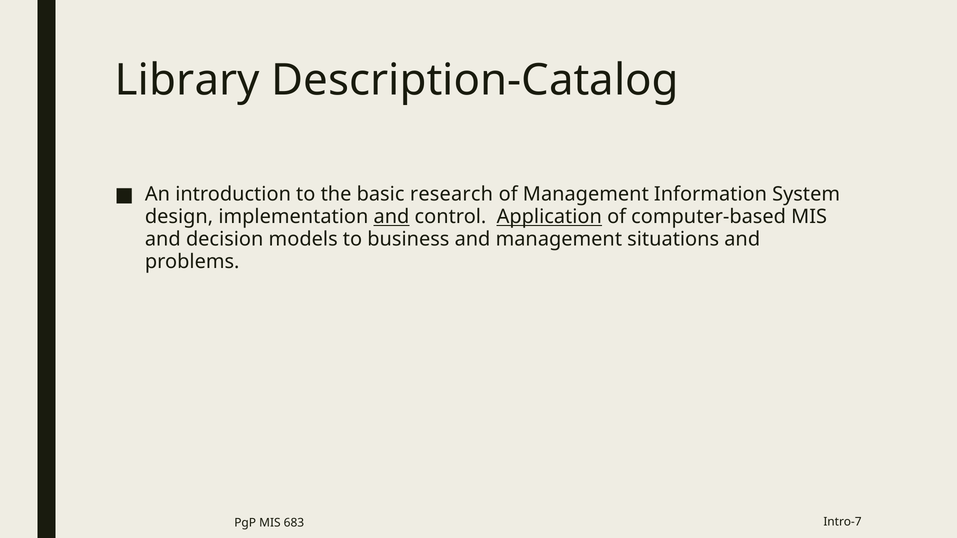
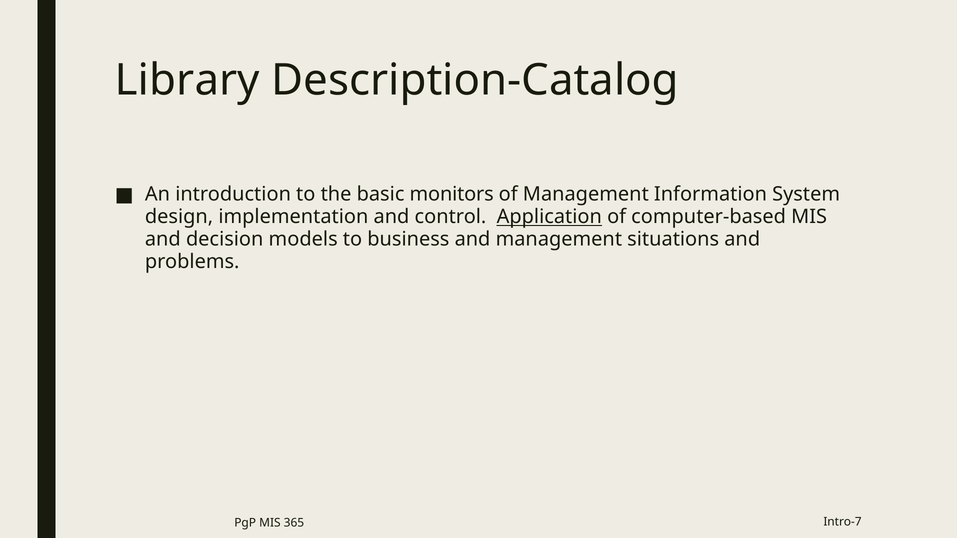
research: research -> monitors (452, 194)
and underline: present -> none (391, 217)
683: 683 -> 365 (294, 523)
